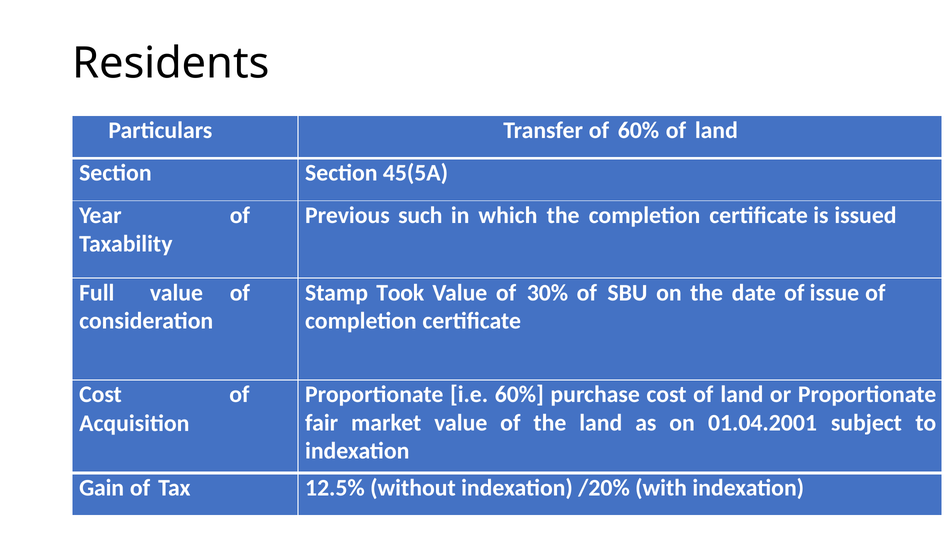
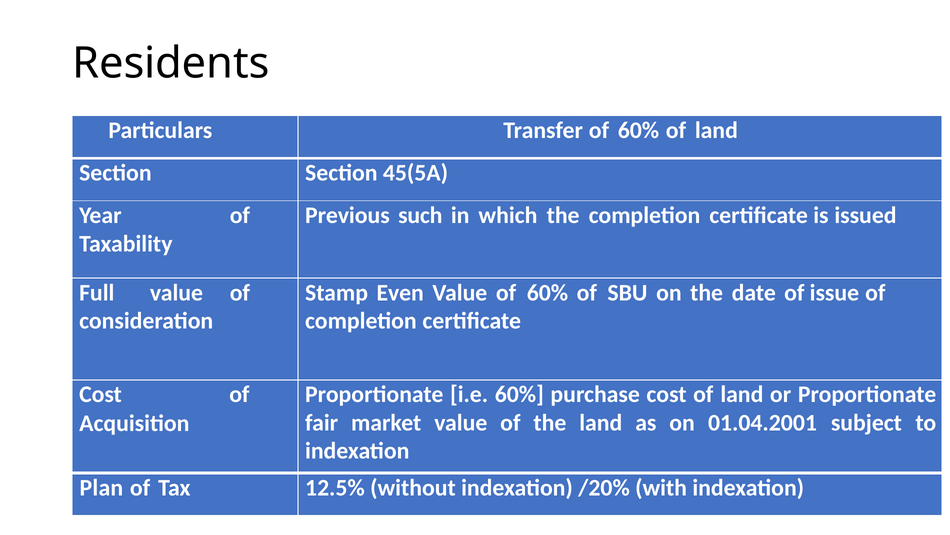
Took: Took -> Even (400, 292)
Value of 30%: 30% -> 60% (547, 292)
Gain: Gain -> Plan (101, 487)
